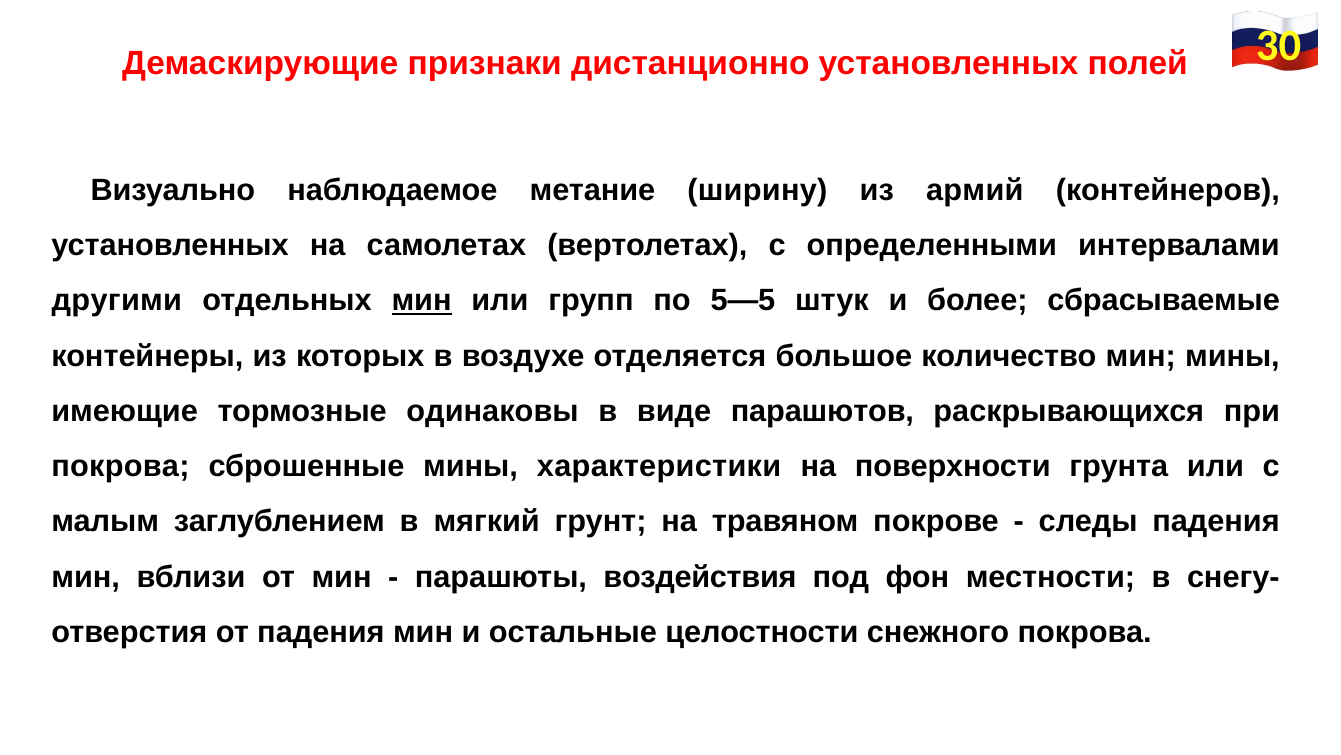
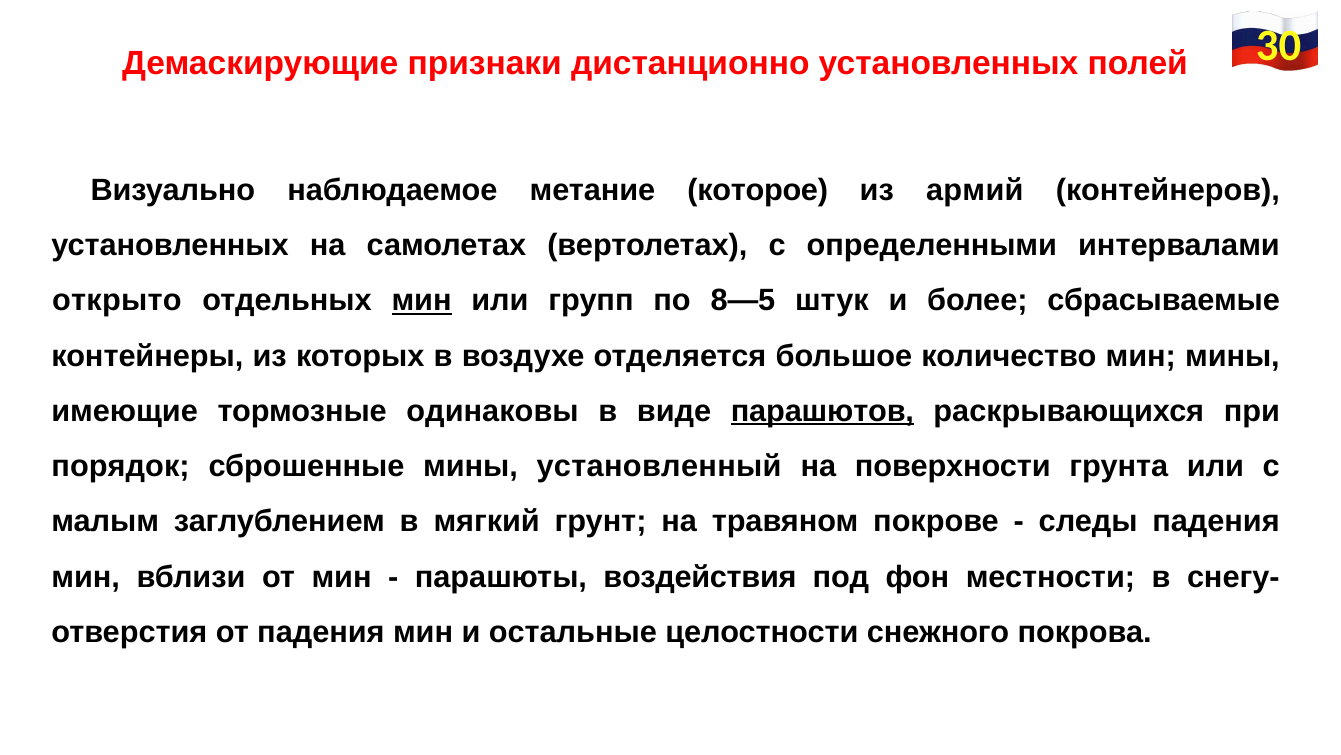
ширину: ширину -> которое (758, 190)
другими: другими -> открыто (117, 300)
5—5: 5—5 -> 8—5 (743, 300)
парашютов underline: none -> present (822, 411)
покрова: покрова -> порядок (121, 466)
характеристики: характеристики -> установленный (659, 466)
